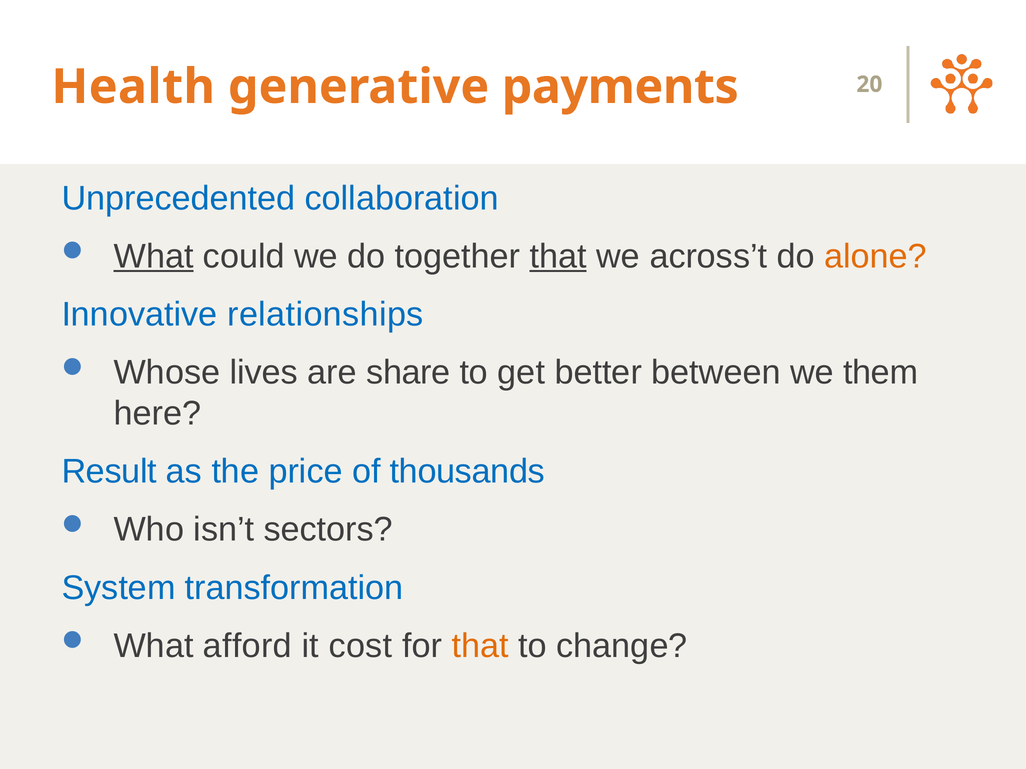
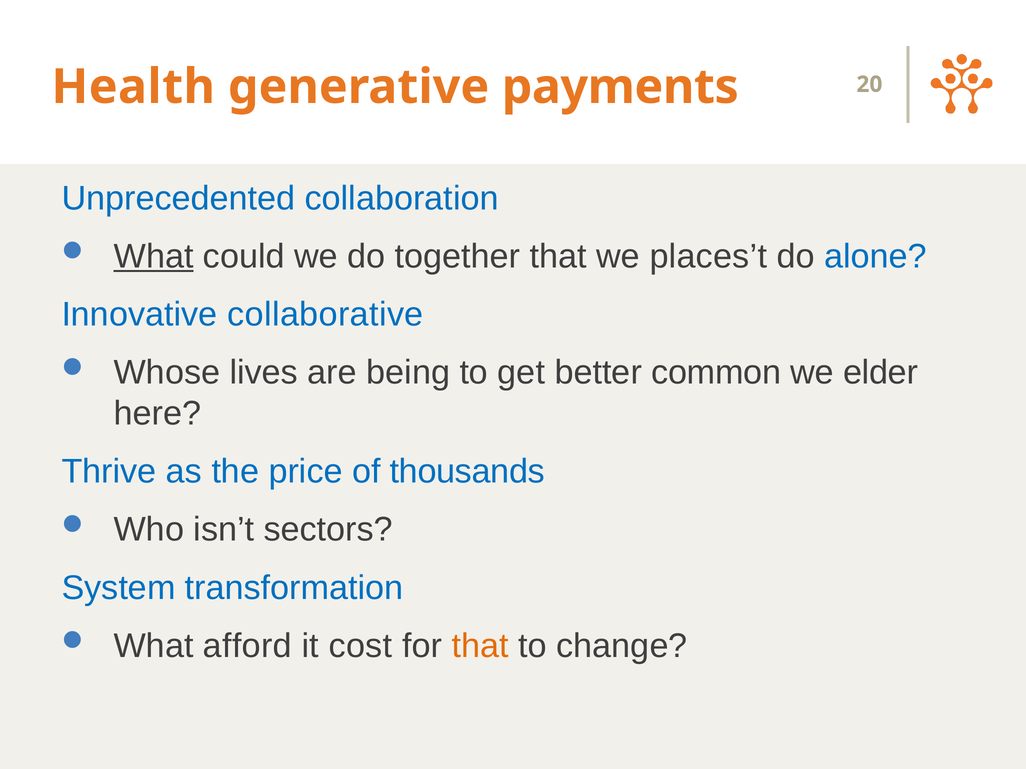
that underline: present -> none (558, 256)
across’t: across’t -> places’t (708, 256)
alone colour: orange -> blue (876, 256)
relationships: relationships -> collaborative (325, 315)
share: share -> being (408, 373)
between: between -> common (716, 373)
them: them -> elder (881, 373)
Result: Result -> Thrive (109, 472)
